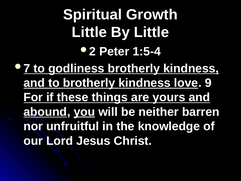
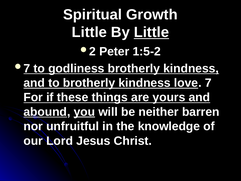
Little underline: none -> present (151, 32)
1:5-4: 1:5-4 -> 1:5-2 (147, 51)
9: 9 -> 7 (208, 83)
